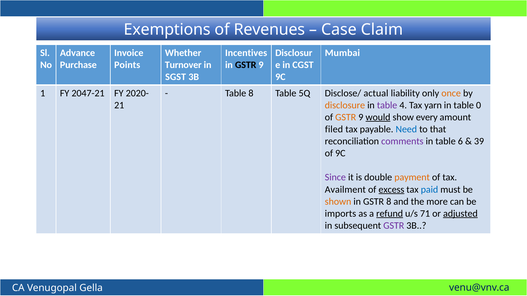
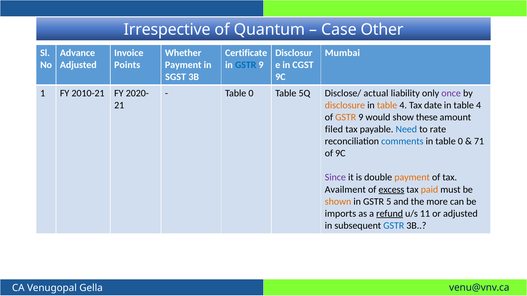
Exemptions: Exemptions -> Irrespective (167, 30)
Revenues: Revenues -> Quantum (269, 30)
Claim: Claim -> Other (382, 30)
Incentives: Incentives -> Certificate (246, 53)
Purchase: Purchase -> Adjusted (78, 65)
Turnover: Turnover -> Payment (183, 65)
GSTR colour: black -> blue (246, 65)
2047-21: 2047-21 -> 2010-21 (88, 93)
8: 8 -> 0 (251, 93)
once colour: orange -> purple (451, 93)
table colour: purple -> orange (387, 105)
yarn: yarn -> date (433, 105)
0: 0 -> 4 (479, 105)
would underline: present -> none (378, 117)
every: every -> these (427, 117)
that: that -> rate (438, 129)
comments colour: purple -> blue (402, 141)
in table 6: 6 -> 0 (460, 141)
39: 39 -> 71 (479, 141)
paid colour: blue -> orange (429, 190)
GSTR 8: 8 -> 5 (389, 202)
71: 71 -> 11 (425, 214)
adjusted underline: present -> none (460, 214)
GSTR colour: purple -> blue (394, 226)
